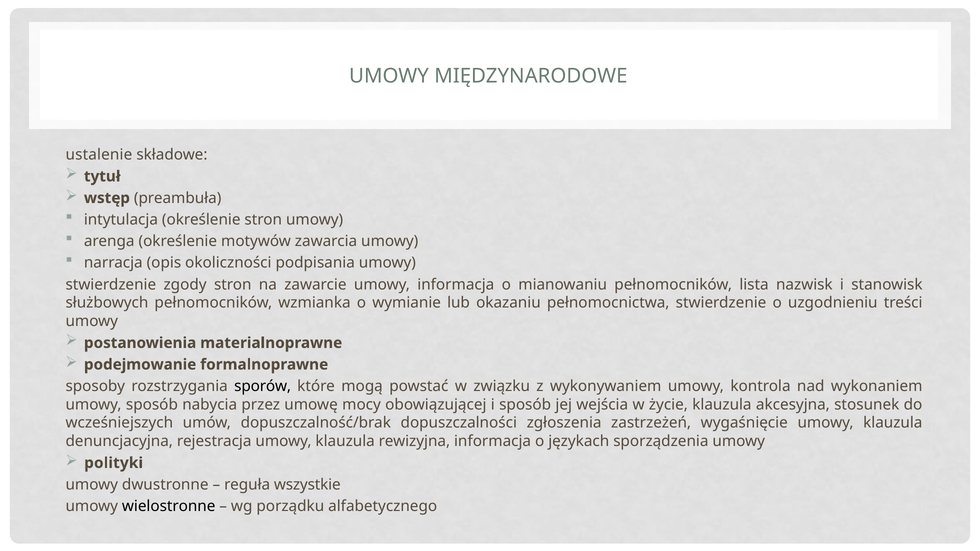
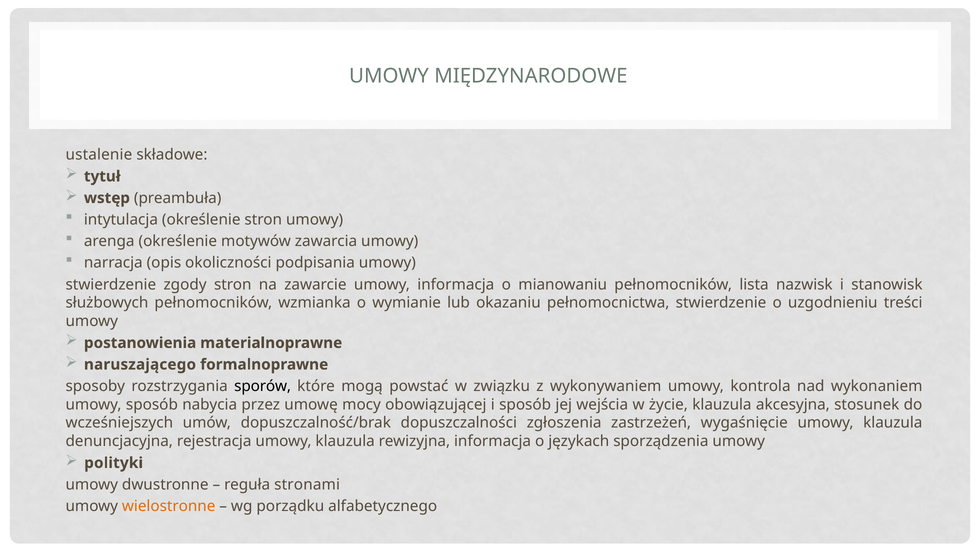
podejmowanie: podejmowanie -> naruszającego (140, 365)
wszystkie: wszystkie -> stronami (307, 485)
wielostronne colour: black -> orange (169, 506)
